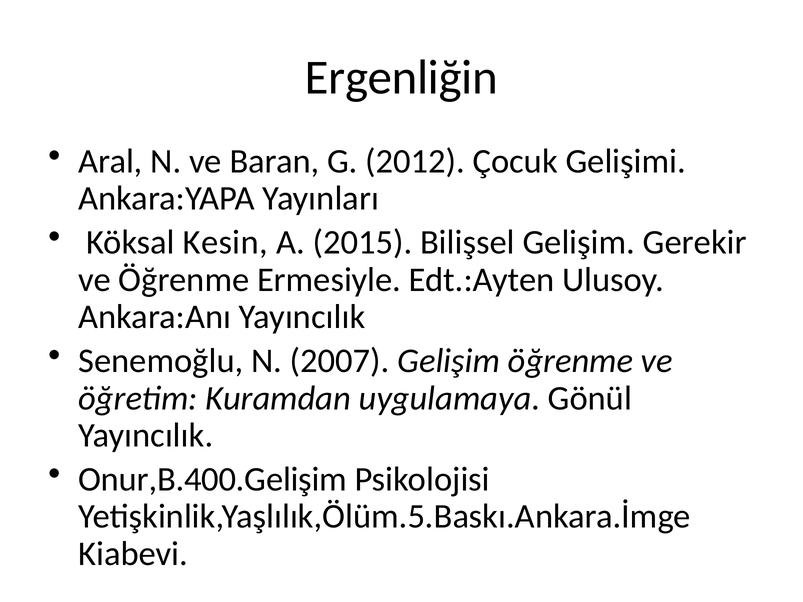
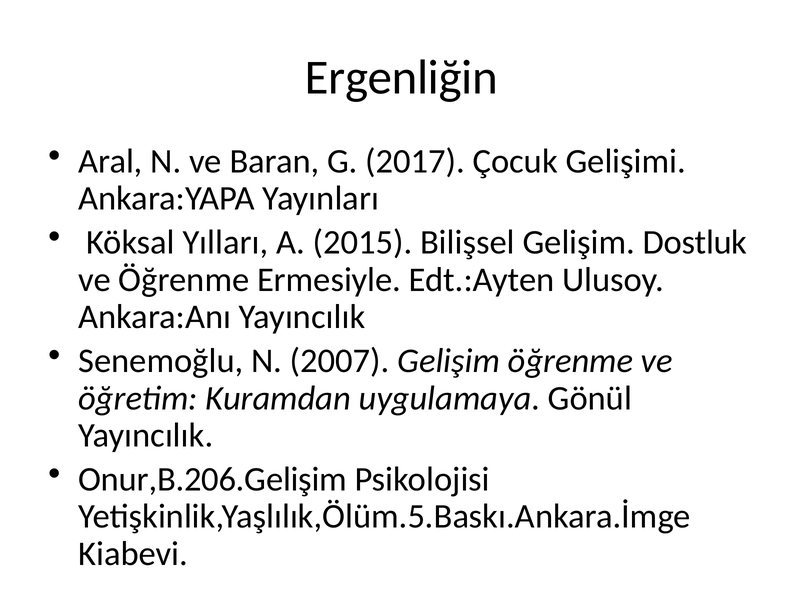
2012: 2012 -> 2017 (415, 161)
Kesin: Kesin -> Yılları (225, 242)
Gerekir: Gerekir -> Dostluk (695, 242)
Onur,B.400.Gelişim: Onur,B.400.Gelişim -> Onur,B.206.Gelişim (213, 479)
